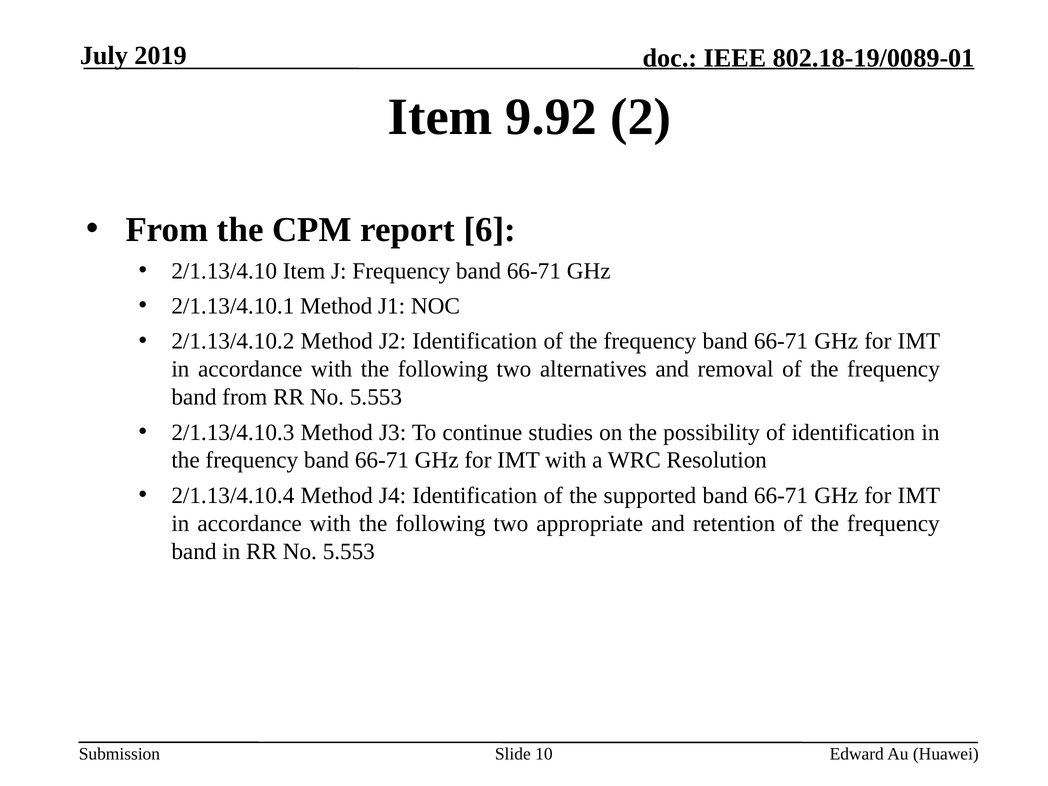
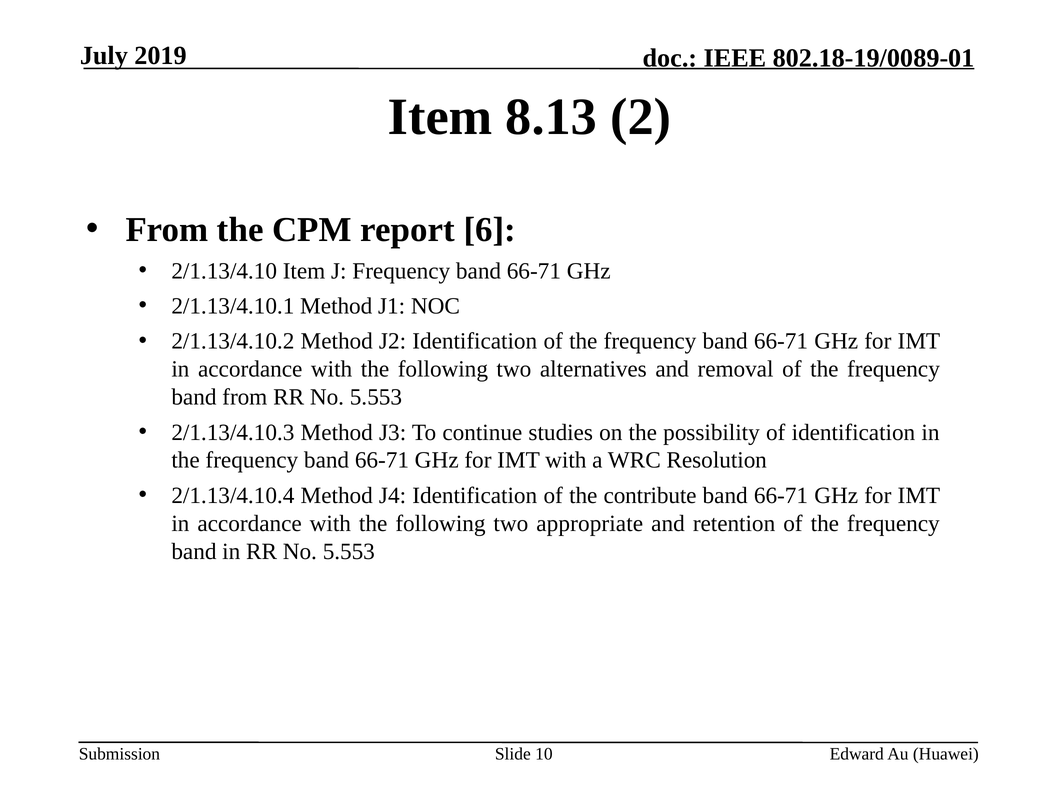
9.92: 9.92 -> 8.13 (551, 117)
supported: supported -> contribute (650, 495)
